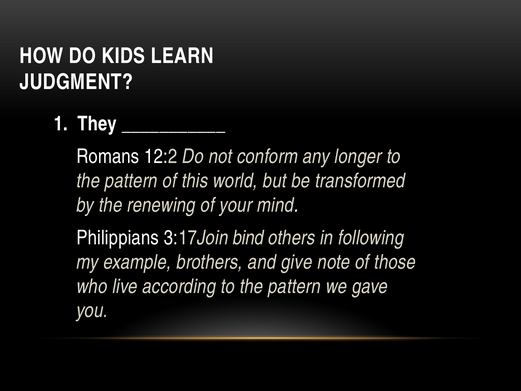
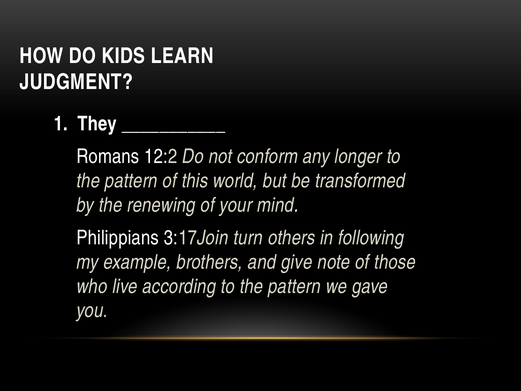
bind: bind -> turn (248, 238)
